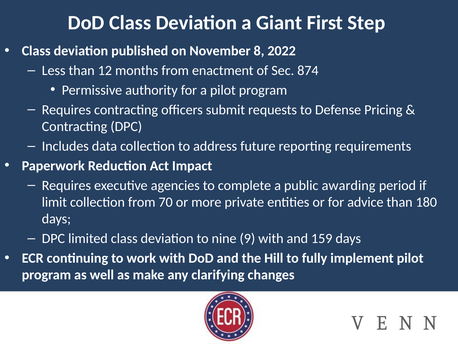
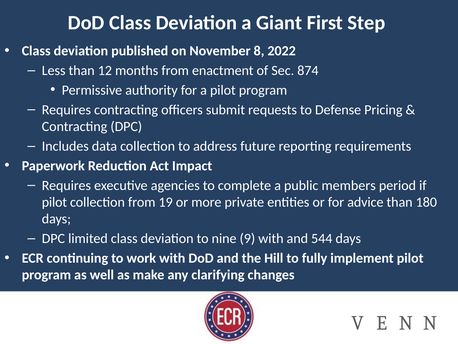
awarding: awarding -> members (349, 185)
limit: limit -> pilot (54, 202)
70: 70 -> 19 (166, 202)
159: 159 -> 544 (322, 238)
